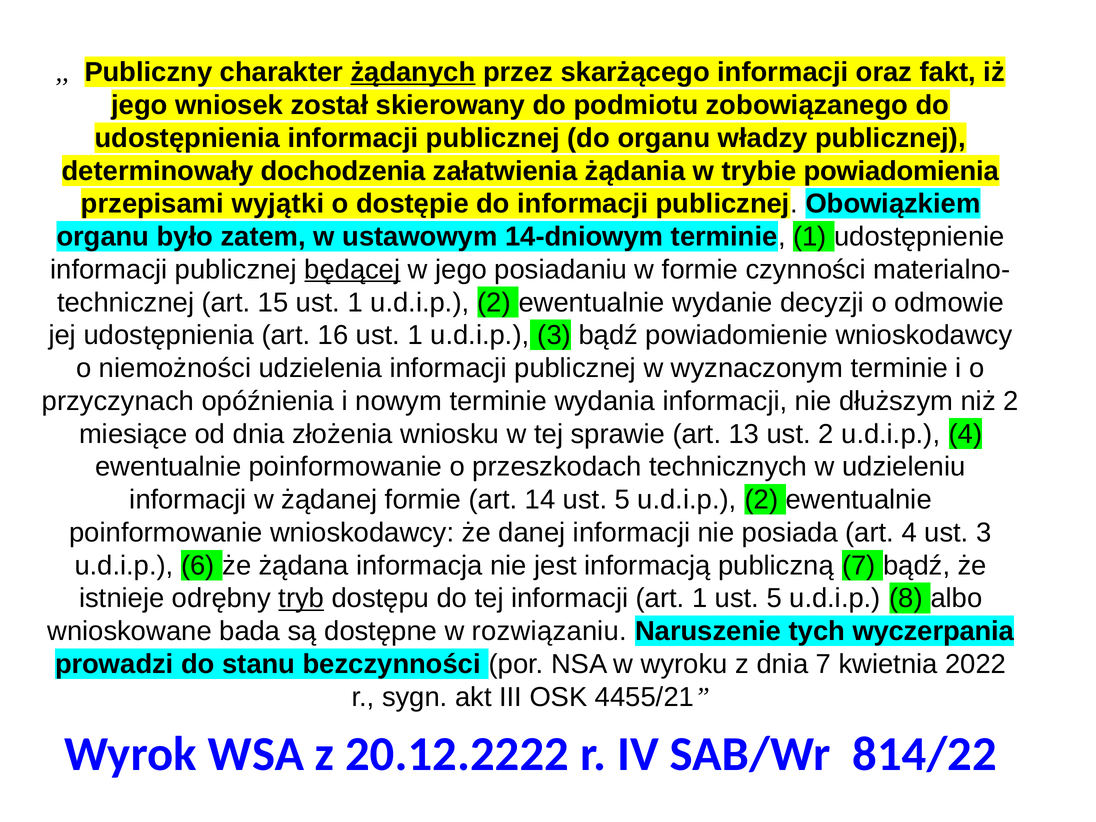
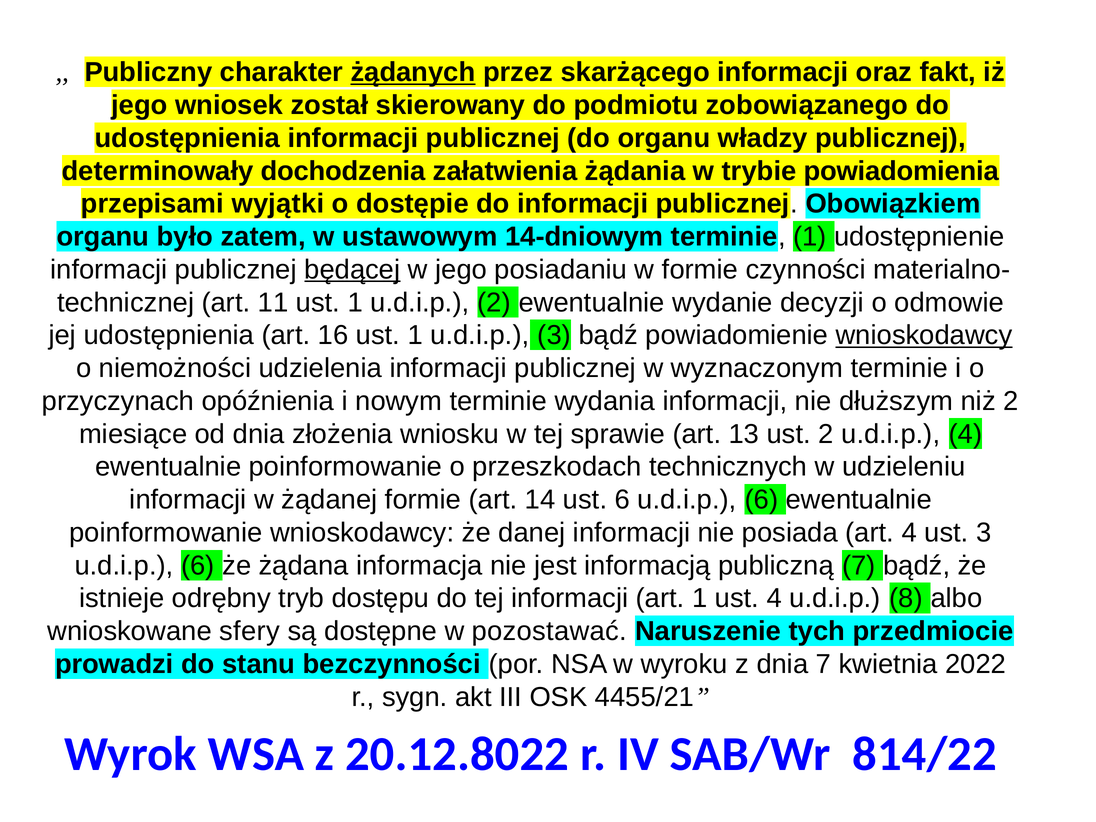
15: 15 -> 11 (273, 302)
wnioskodawcy underline: none -> present (924, 335)
14 ust 5: 5 -> 6 (622, 500)
2: 2 -> 6 (761, 500)
tryb underline: present -> none (301, 598)
1 ust 5: 5 -> 4 (774, 598)
bada: bada -> sfery (250, 631)
rozwiązaniu: rozwiązaniu -> pozostawać (549, 631)
wyczerpania: wyczerpania -> przedmiocie (933, 631)
20.12.2222: 20.12.2222 -> 20.12.8022 (457, 754)
